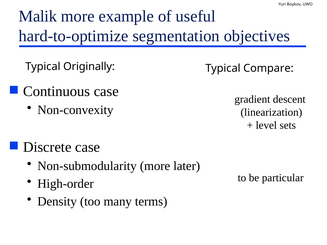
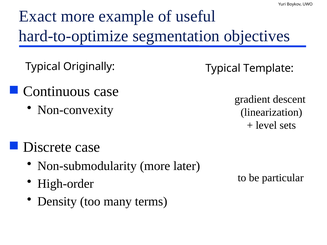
Malik: Malik -> Exact (38, 16)
Compare: Compare -> Template (268, 68)
